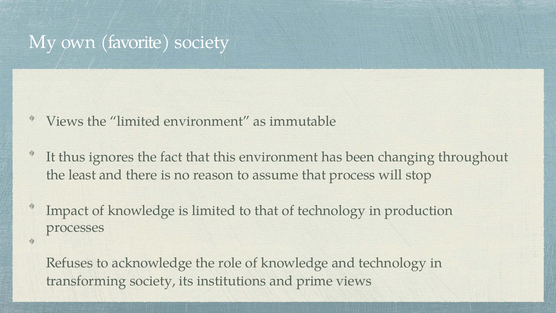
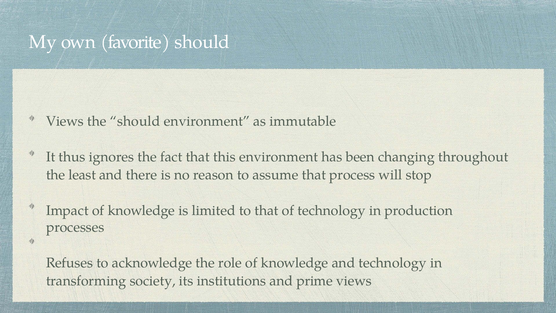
favorite society: society -> should (202, 42)
the limited: limited -> should (135, 121)
